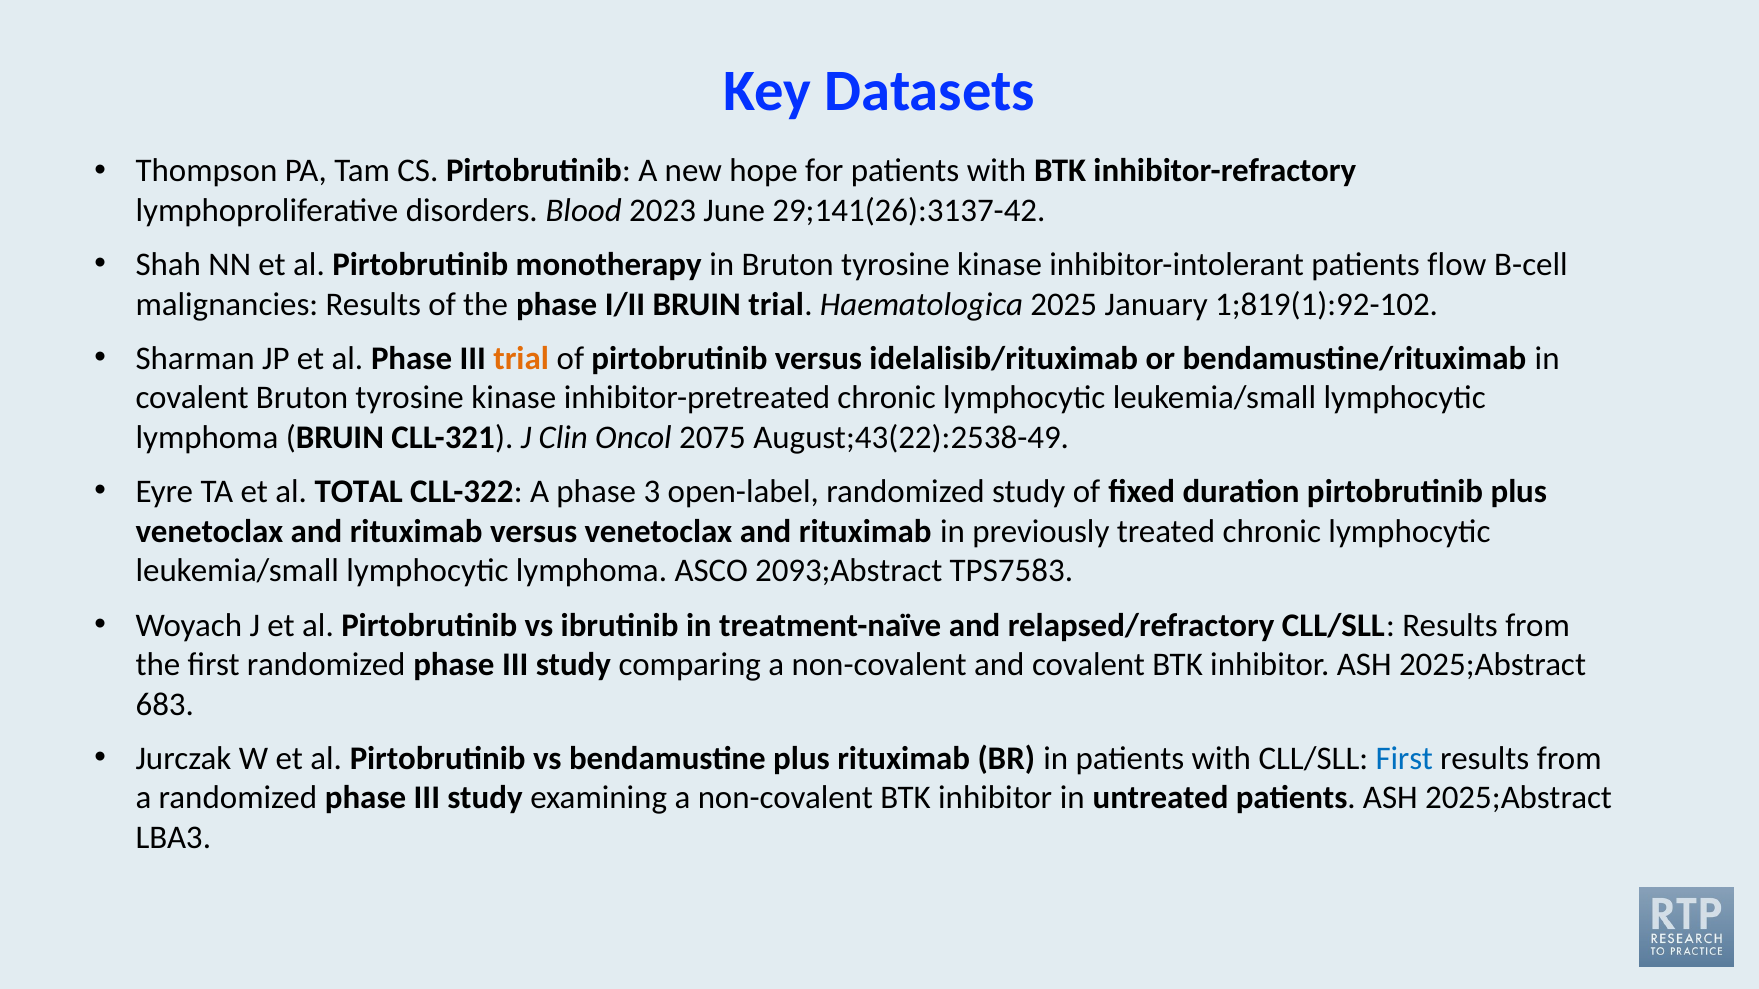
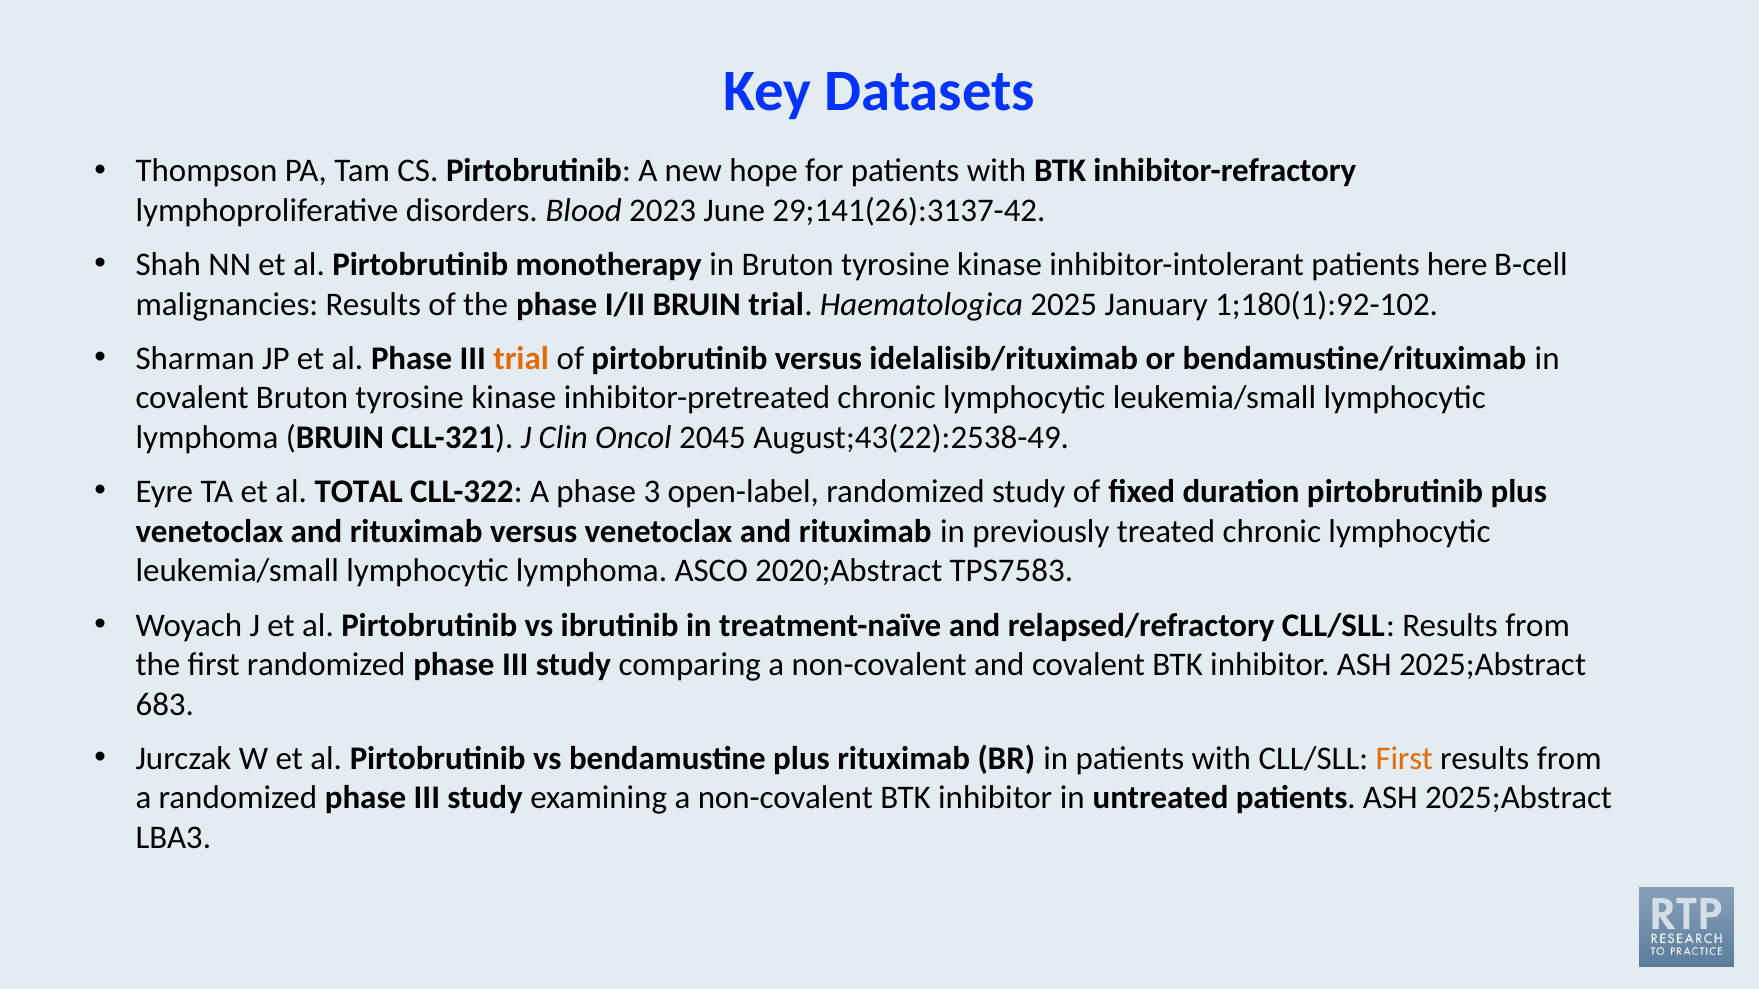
flow: flow -> here (1457, 265)
1;819(1):92-102: 1;819(1):92-102 -> 1;180(1):92-102 (1327, 304)
2075: 2075 -> 2045 (712, 438)
2093;Abstract: 2093;Abstract -> 2020;Abstract (849, 571)
First colour: blue -> orange (1404, 759)
